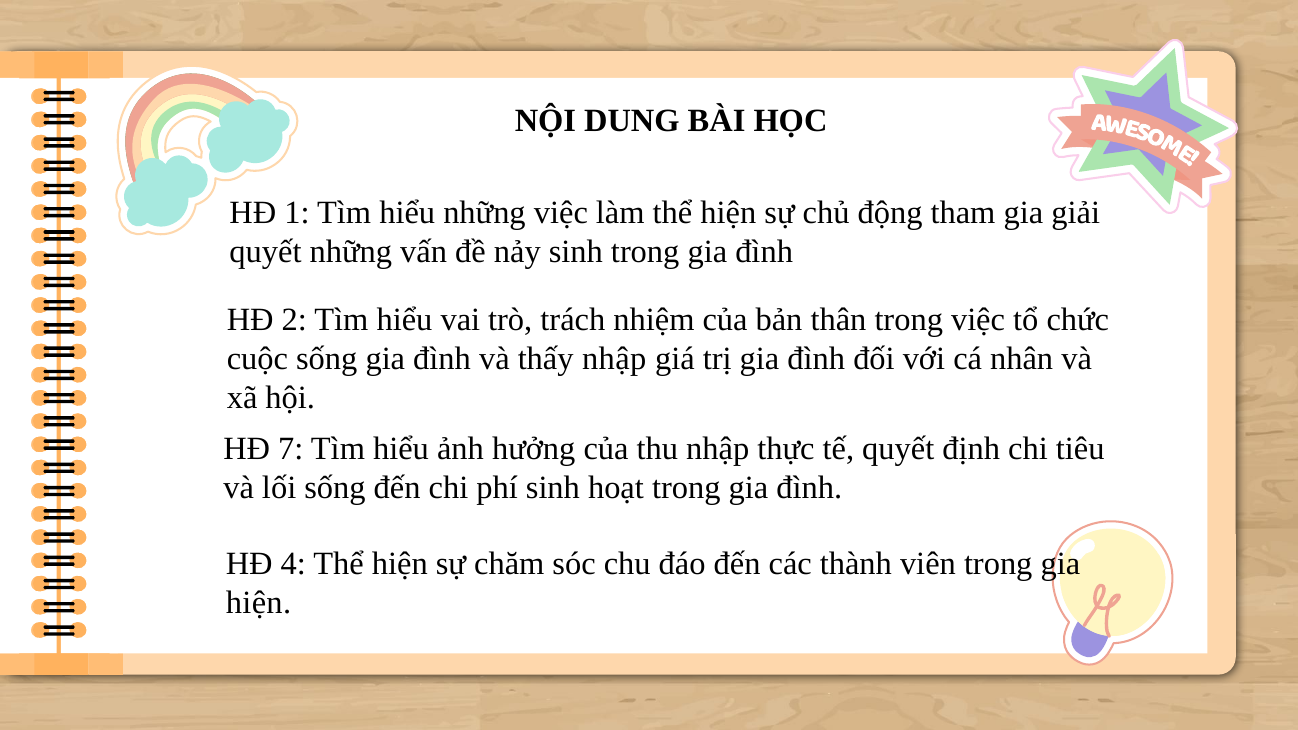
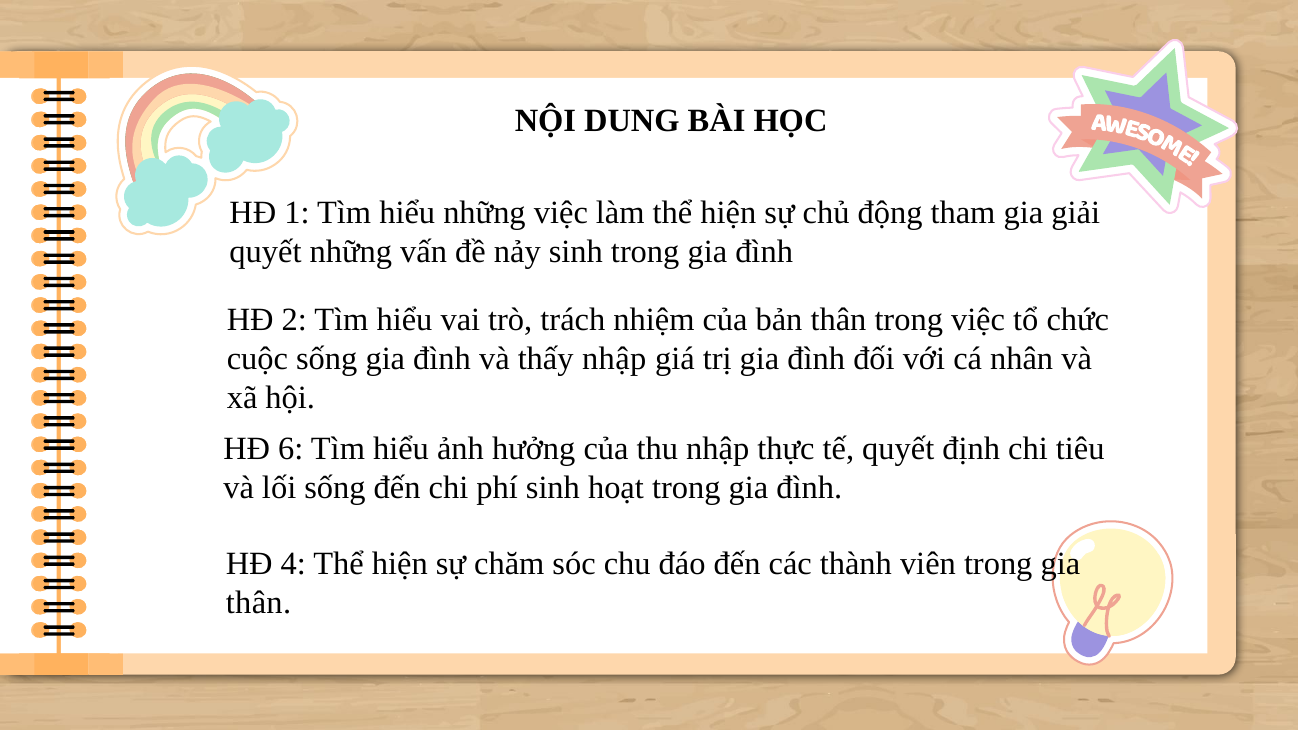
7: 7 -> 6 (291, 449)
hiện: hiện -> thân (259, 603)
